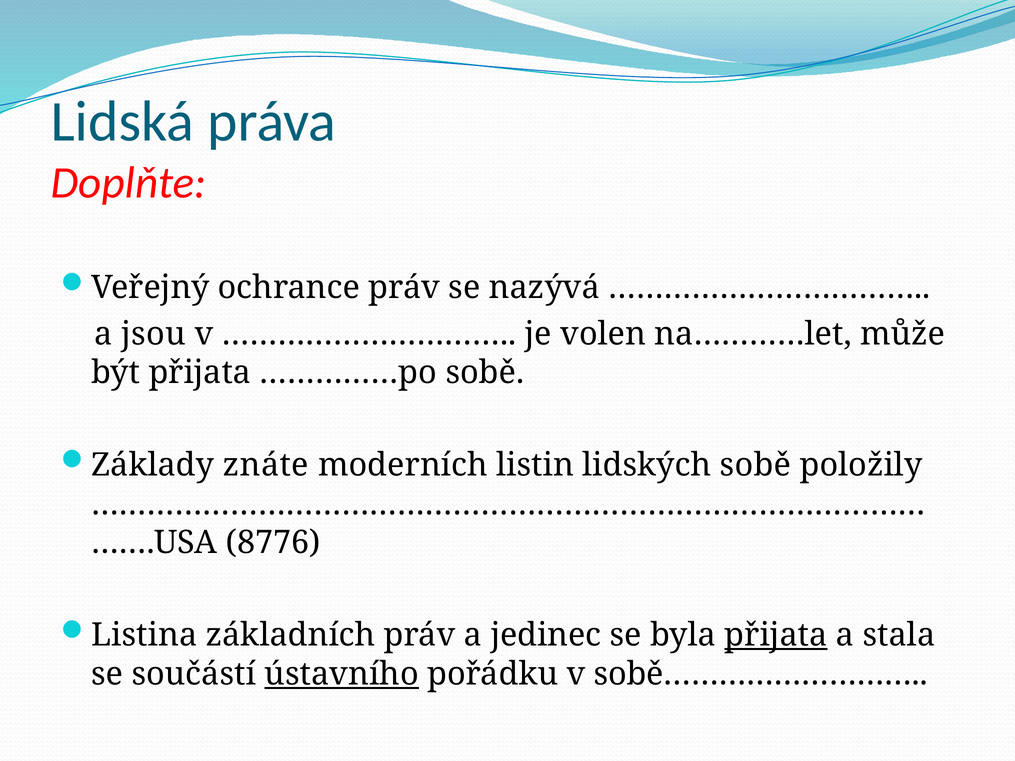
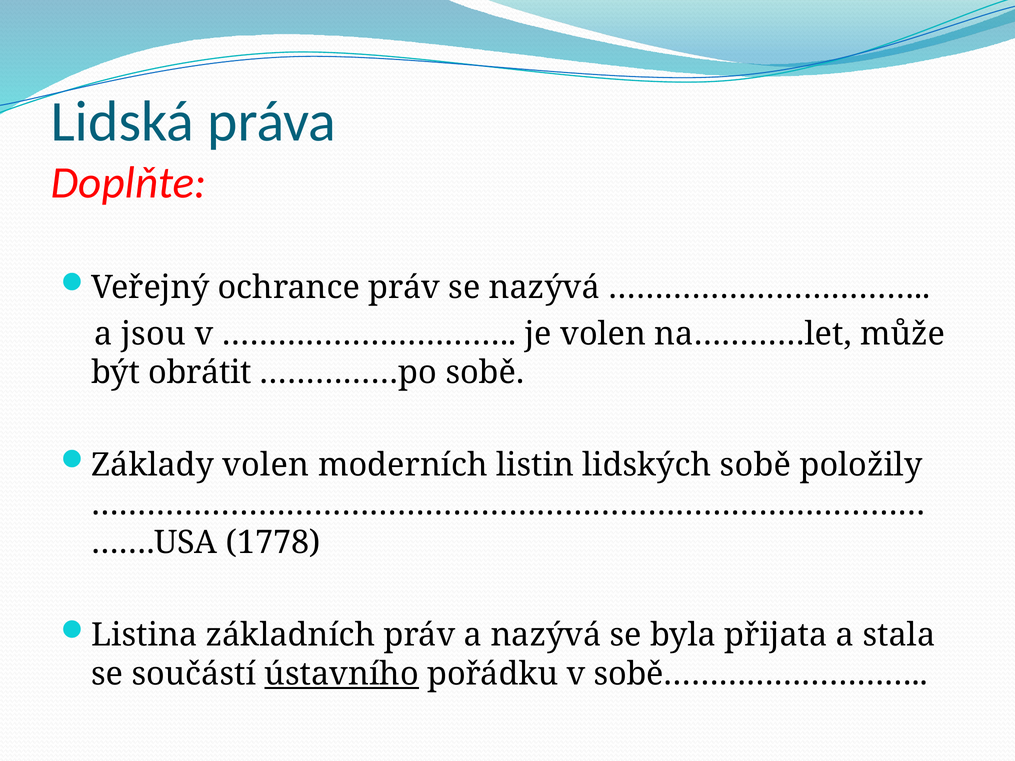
být přijata: přijata -> obrátit (200, 373)
Základy znáte: znáte -> volen (266, 465)
8776: 8776 -> 1778 (273, 543)
a jedinec: jedinec -> nazývá (546, 635)
přijata underline: present -> none (776, 635)
